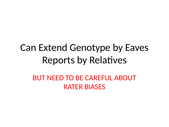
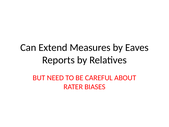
Genotype: Genotype -> Measures (90, 47)
